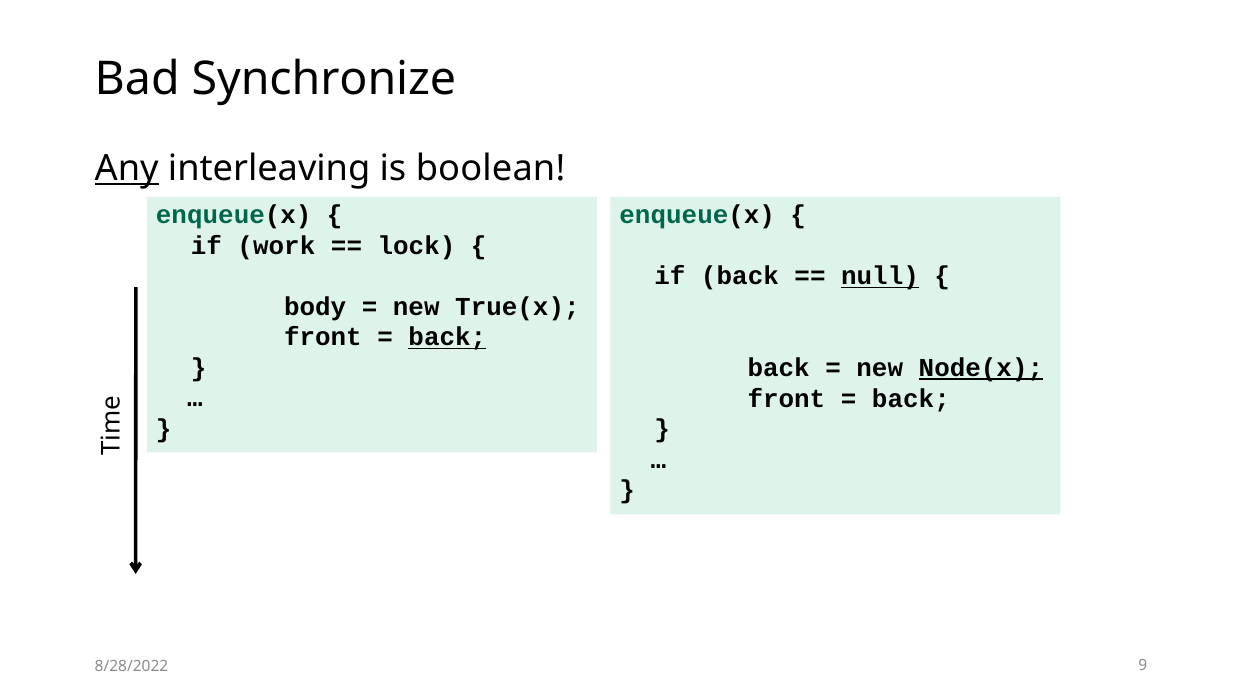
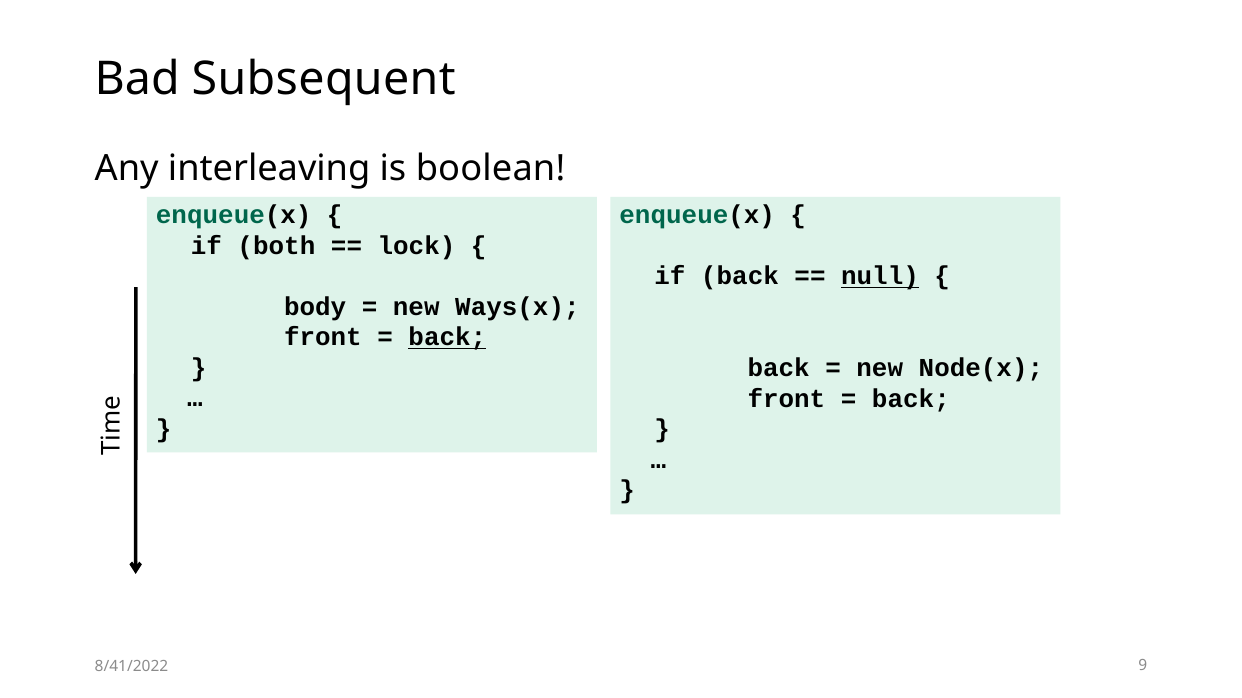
Synchronize: Synchronize -> Subsequent (324, 80)
Any underline: present -> none (127, 168)
work: work -> both (276, 246)
True(x: True(x -> Ways(x (517, 307)
Node(x underline: present -> none (981, 368)
8/28/2022: 8/28/2022 -> 8/41/2022 (131, 667)
